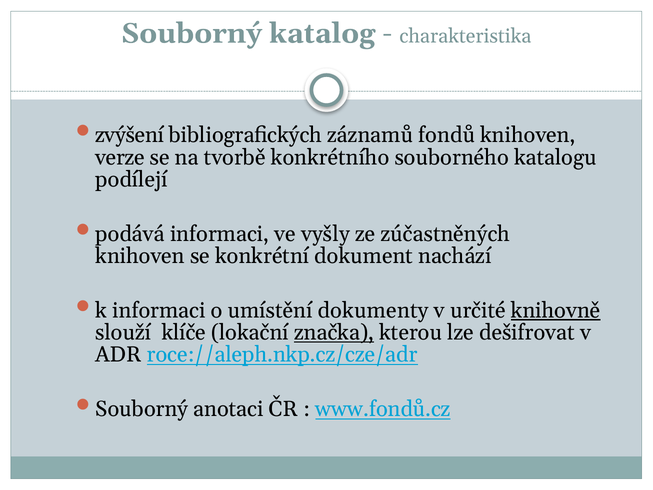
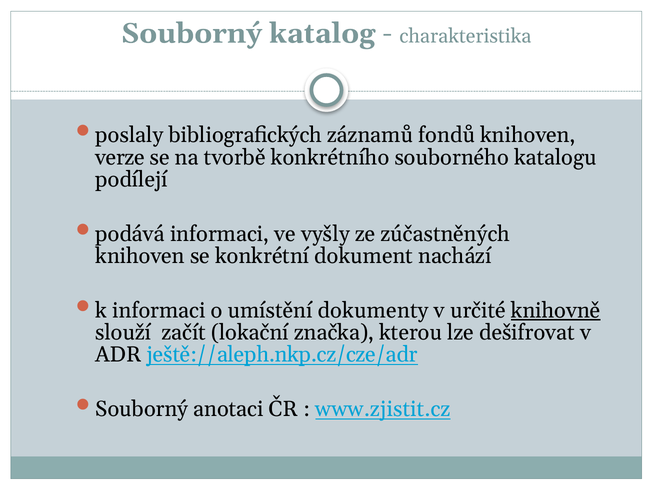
zvýšení: zvýšení -> poslaly (129, 135)
klíče: klíče -> začít (184, 332)
značka underline: present -> none (334, 332)
roce://aleph.nkp.cz/cze/adr: roce://aleph.nkp.cz/cze/adr -> ještě://aleph.nkp.cz/cze/adr (282, 355)
www.fondů.cz: www.fondů.cz -> www.zjistit.cz (383, 409)
